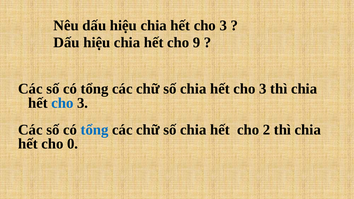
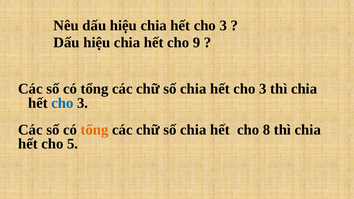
tổng colour: blue -> orange (95, 130)
2: 2 -> 8 (267, 130)
0: 0 -> 5 (73, 144)
